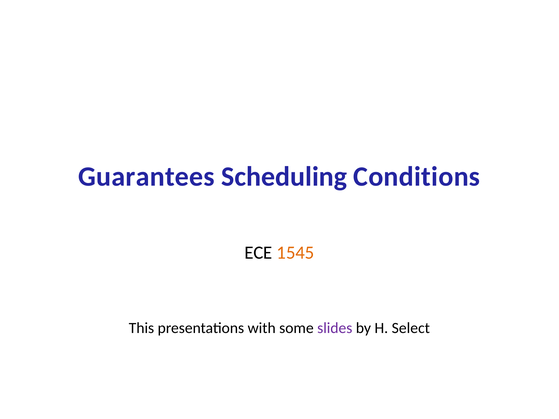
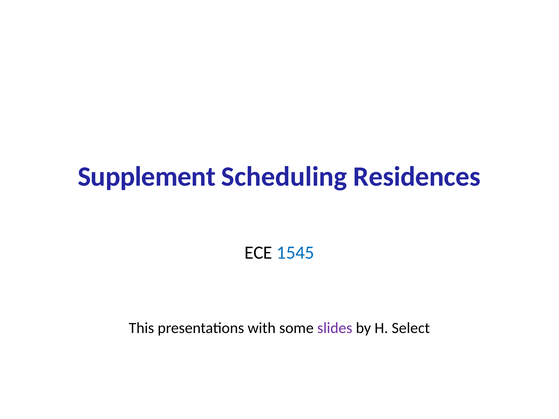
Guarantees: Guarantees -> Supplement (147, 177)
Conditions: Conditions -> Residences (417, 177)
1545 colour: orange -> blue (295, 253)
